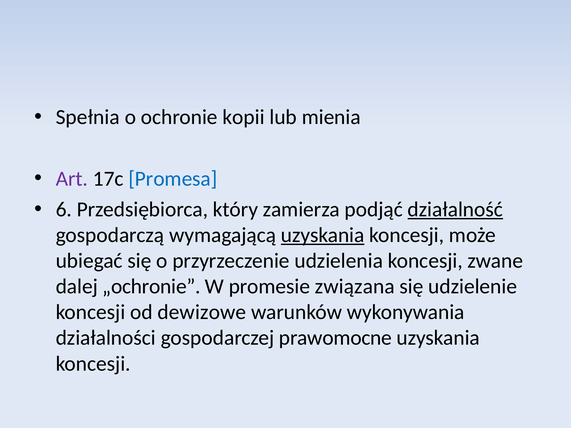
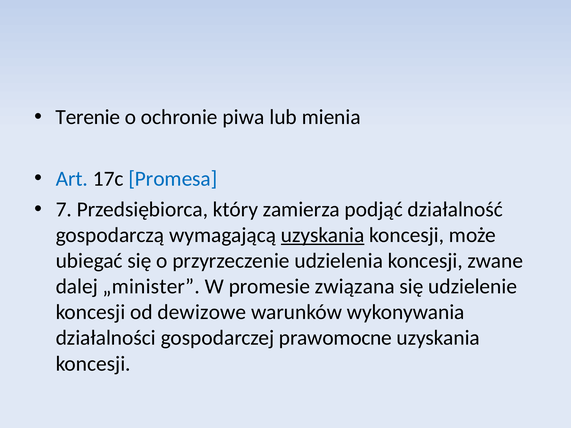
Spełnia: Spełnia -> Terenie (88, 117)
kopii: kopii -> piwa (243, 117)
Art colour: purple -> blue (72, 179)
6: 6 -> 7 (64, 210)
działalność underline: present -> none (455, 210)
„ochronie: „ochronie -> „minister (151, 287)
